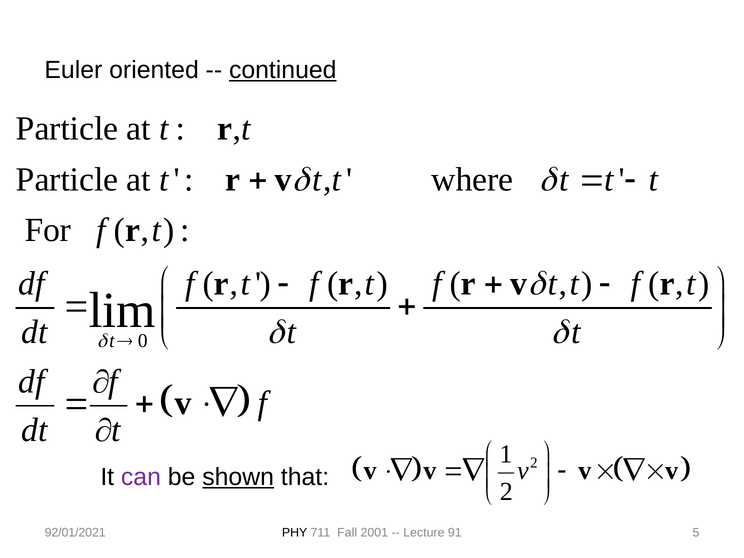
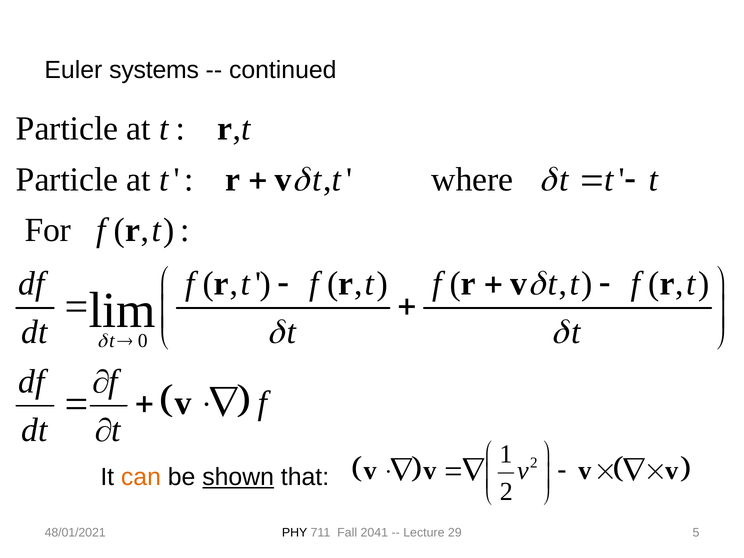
oriented: oriented -> systems (154, 70)
continued underline: present -> none (283, 70)
can colour: purple -> orange (141, 477)
92/01/2021: 92/01/2021 -> 48/01/2021 (75, 533)
2001: 2001 -> 2041 (374, 533)
91: 91 -> 29 (455, 533)
